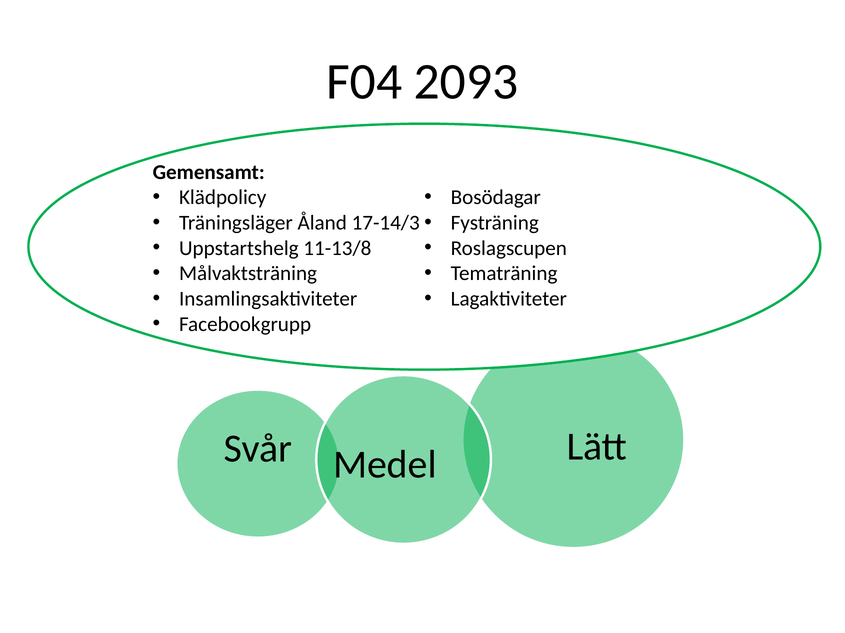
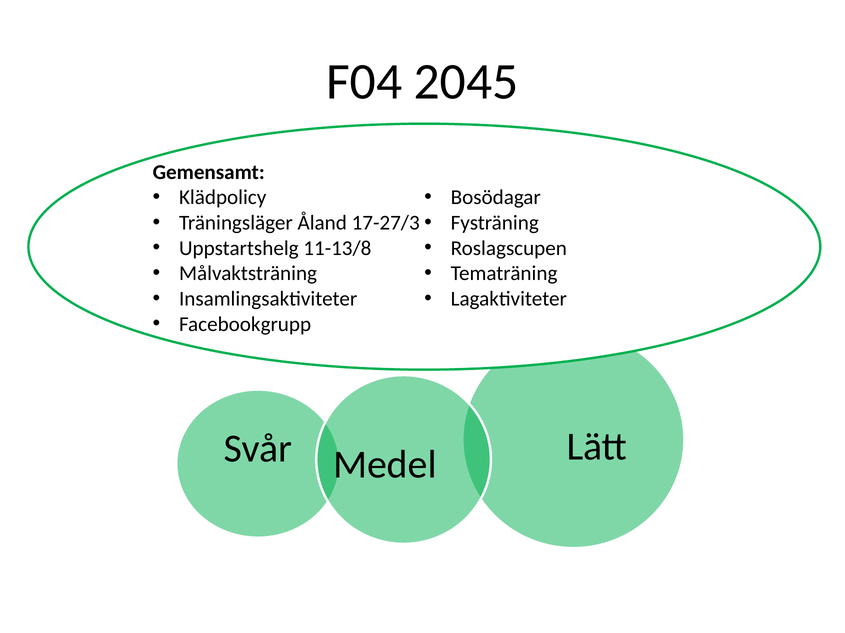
2093: 2093 -> 2045 (466, 82)
17-14/3: 17-14/3 -> 17-27/3 (386, 223)
